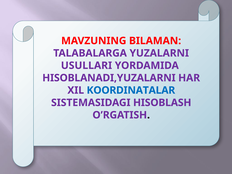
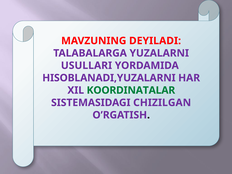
BILAMAN: BILAMAN -> DEYILADI (155, 41)
KOORDINATALAR colour: blue -> green (131, 90)
HISOBLASH: HISOBLASH -> CHIZILGAN (162, 103)
